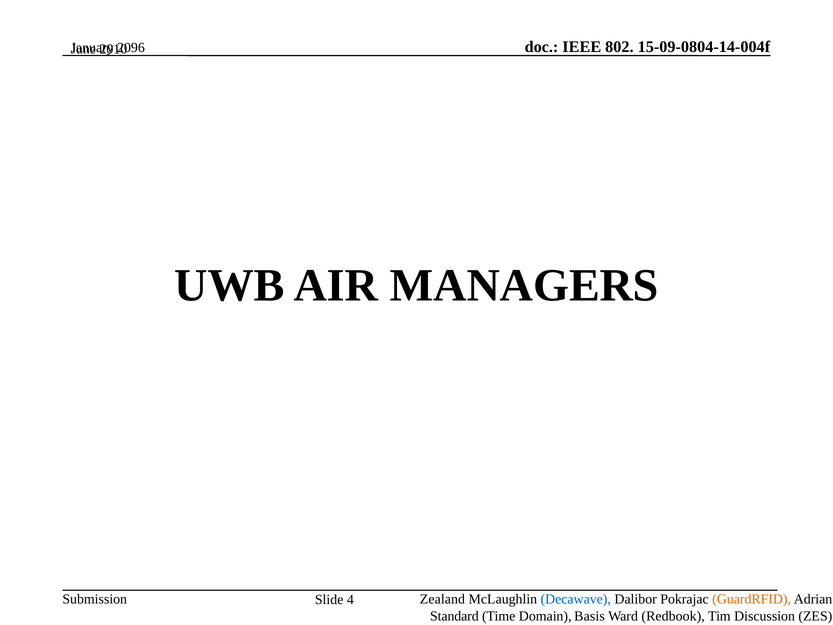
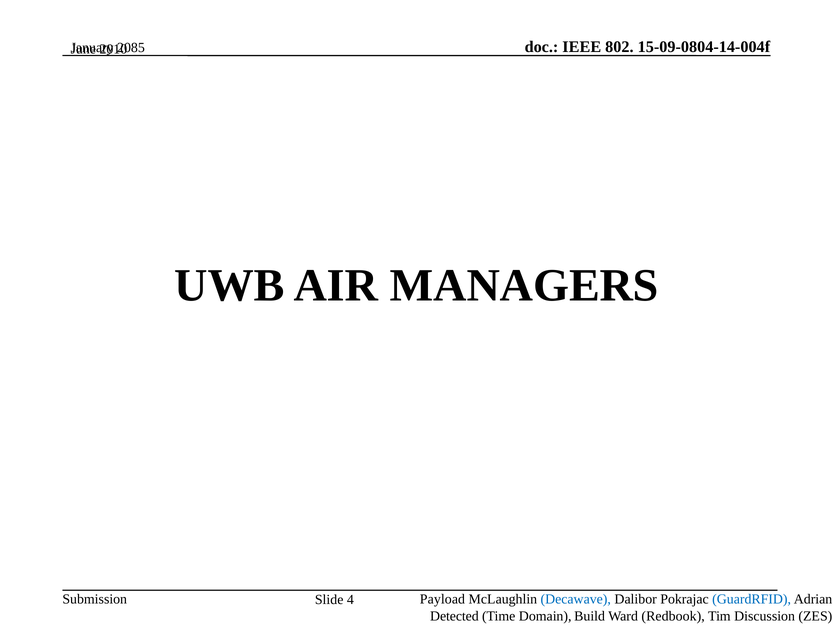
2096: 2096 -> 2085 (131, 48)
Zealand: Zealand -> Payload (442, 599)
GuardRFID colour: orange -> blue (752, 599)
Standard: Standard -> Detected (454, 616)
Basis: Basis -> Build (590, 616)
